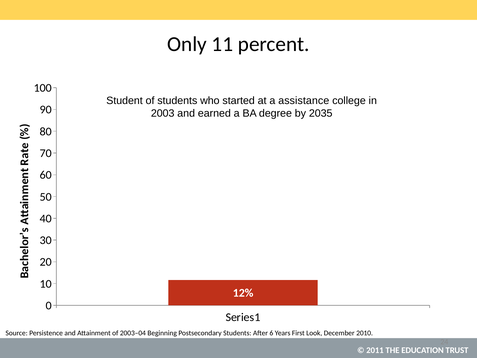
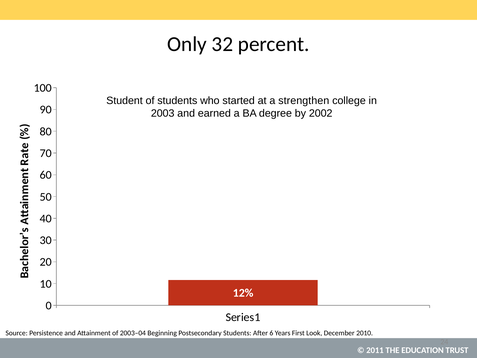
11: 11 -> 32 (222, 44)
assistance: assistance -> strengthen (304, 101)
2035: 2035 -> 2002 (321, 113)
